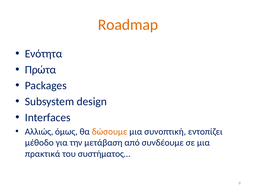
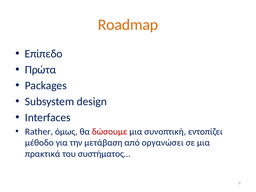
Ενότητα: Ενότητα -> Επίπεδο (44, 54)
Αλλιώς: Αλλιώς -> Rather (39, 132)
δώσουμε colour: orange -> red (110, 132)
συνδέουμε: συνδέουμε -> οργανώσει (163, 143)
